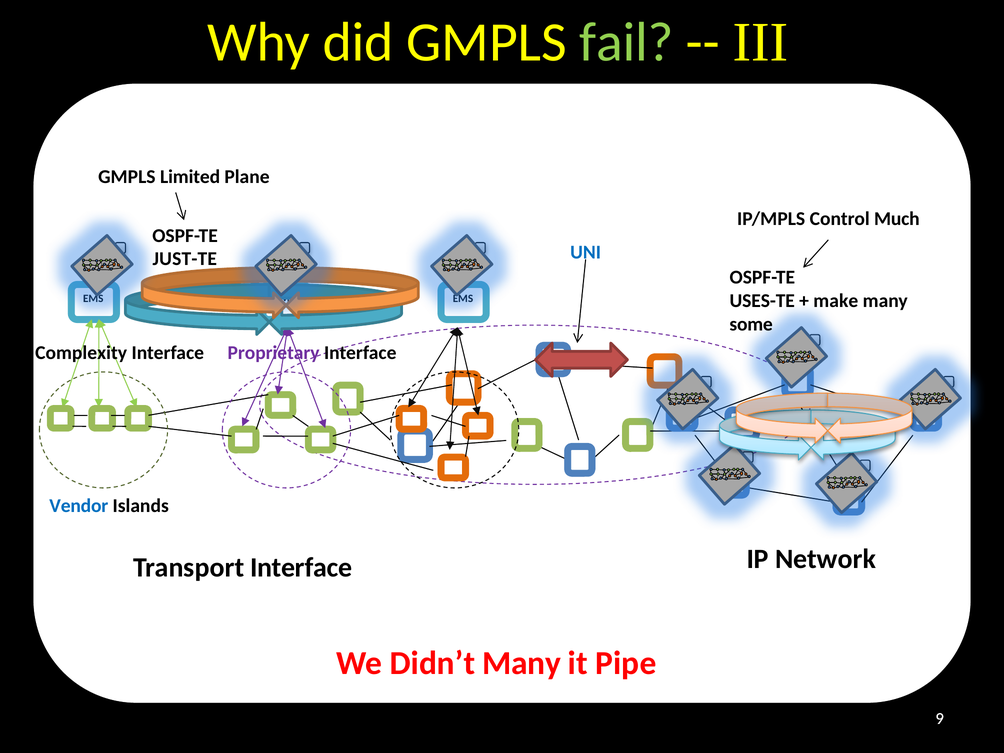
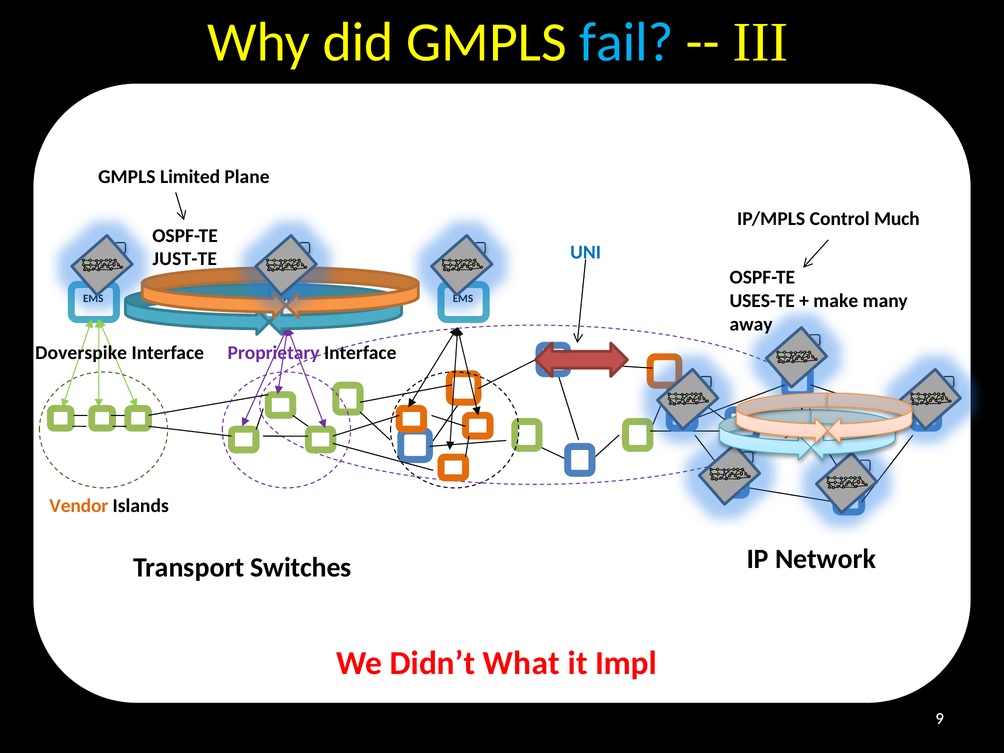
fail colour: light green -> light blue (627, 42)
some: some -> away (751, 324)
Complexity: Complexity -> Doverspike (81, 353)
Vendor colour: blue -> orange (79, 506)
Transport Interface: Interface -> Switches (301, 567)
Didn’t Many: Many -> What (521, 663)
Pipe: Pipe -> Impl (626, 663)
